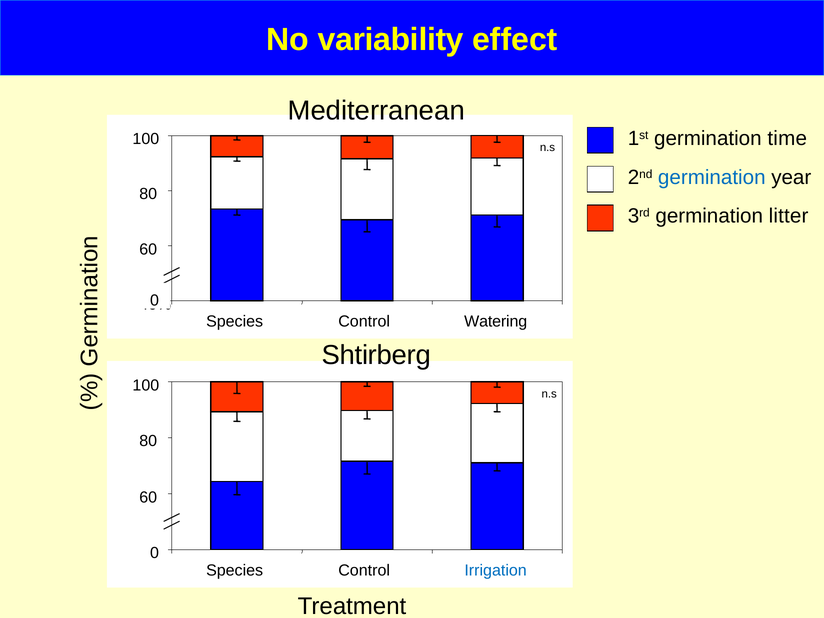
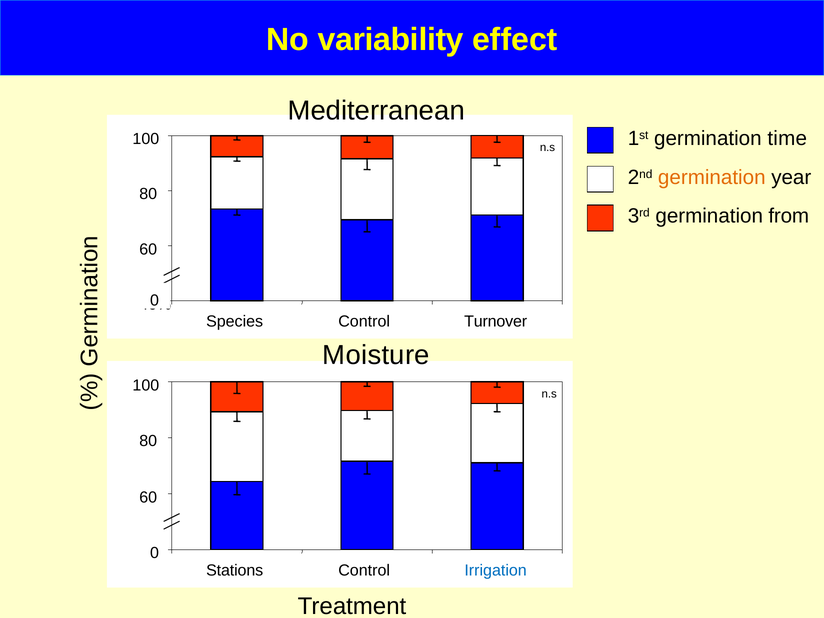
germination colour: blue -> orange (712, 178)
litter: litter -> from (789, 216)
Watering: Watering -> Turnover (496, 321)
Shtirberg: Shtirberg -> Moisture (376, 355)
Species: Species -> Stations (235, 570)
